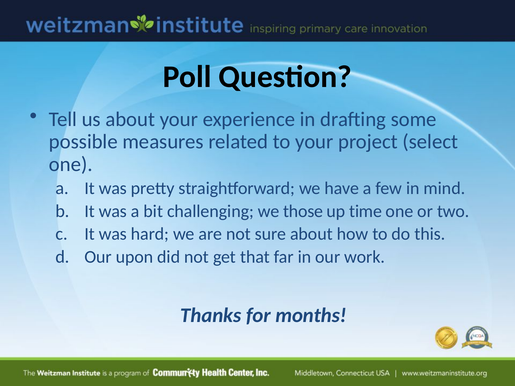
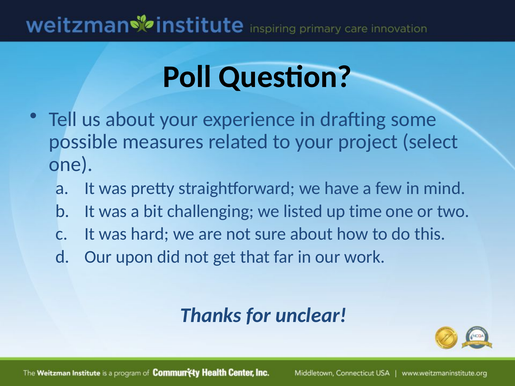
those: those -> listed (303, 211)
months: months -> unclear (311, 315)
